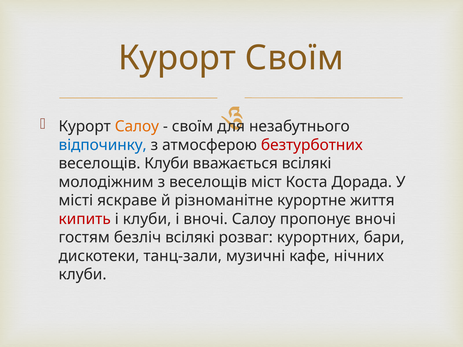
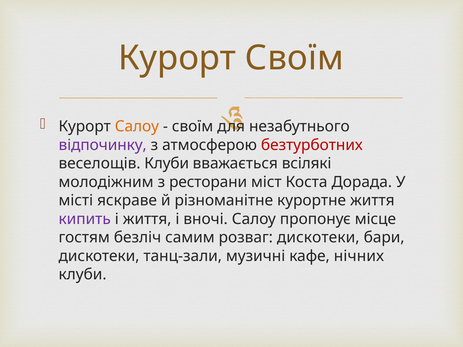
відпочинку colour: blue -> purple (103, 145)
з веселощів: веселощів -> ресторани (208, 182)
кипить colour: red -> purple (85, 219)
і клуби: клуби -> життя (147, 219)
пропонує вночі: вночі -> місце (375, 219)
безліч всілякі: всілякі -> самим (190, 238)
розваг курортних: курортних -> дискотеки (318, 238)
